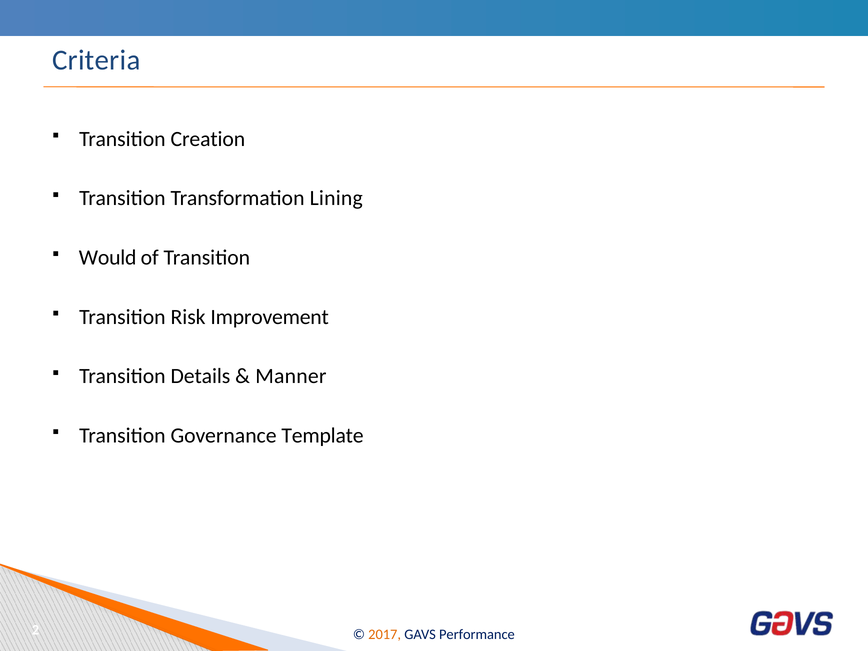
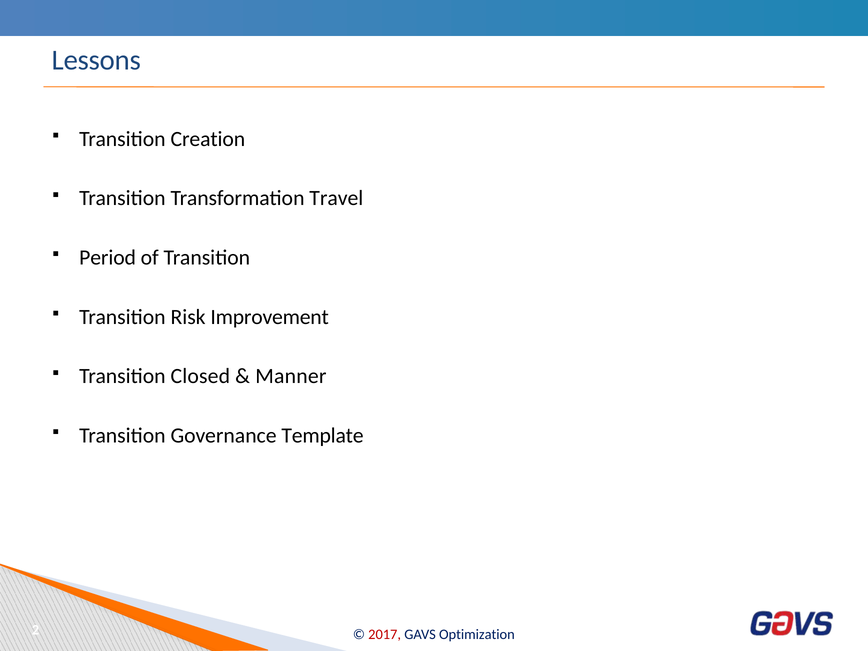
Criteria: Criteria -> Lessons (97, 60)
Lining: Lining -> Travel (336, 198)
Would: Would -> Period (108, 258)
Details: Details -> Closed (200, 376)
2017 colour: orange -> red (385, 634)
Performance: Performance -> Optimization (477, 634)
